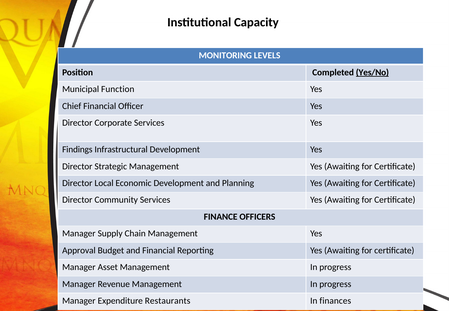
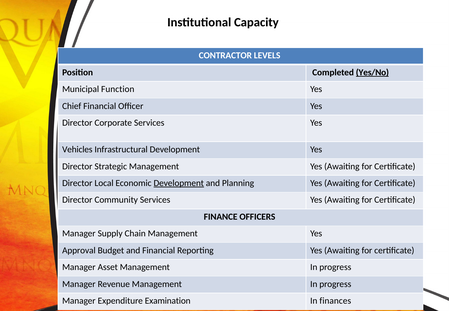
MONITORING: MONITORING -> CONTRACTOR (225, 56)
Findings: Findings -> Vehicles (77, 149)
Development underline: none -> present (179, 183)
Restaurants: Restaurants -> Examination (168, 301)
